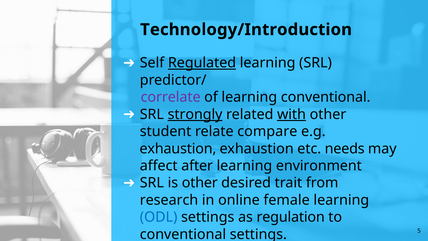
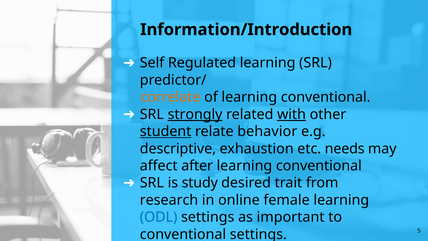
Technology/Introduction: Technology/Introduction -> Information/Introduction (246, 30)
Regulated underline: present -> none (202, 63)
correlate colour: purple -> orange (171, 97)
student underline: none -> present (166, 131)
compare: compare -> behavior (267, 131)
exhaustion: exhaustion -> descriptive (178, 148)
environment: environment -> conventional (319, 166)
is other: other -> study (200, 183)
regulation: regulation -> important (291, 217)
